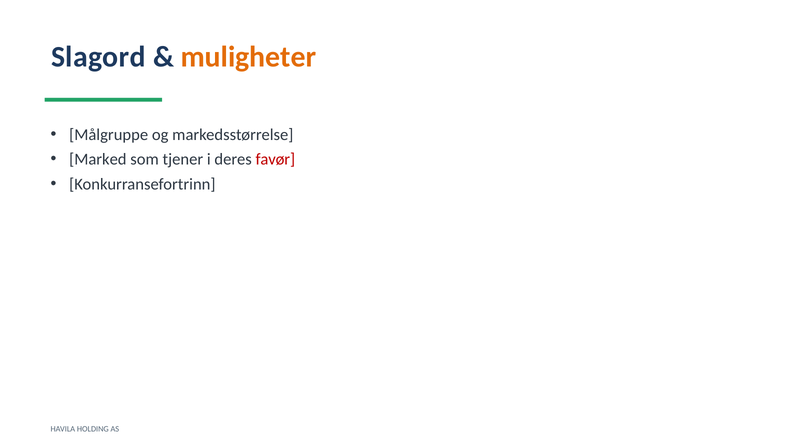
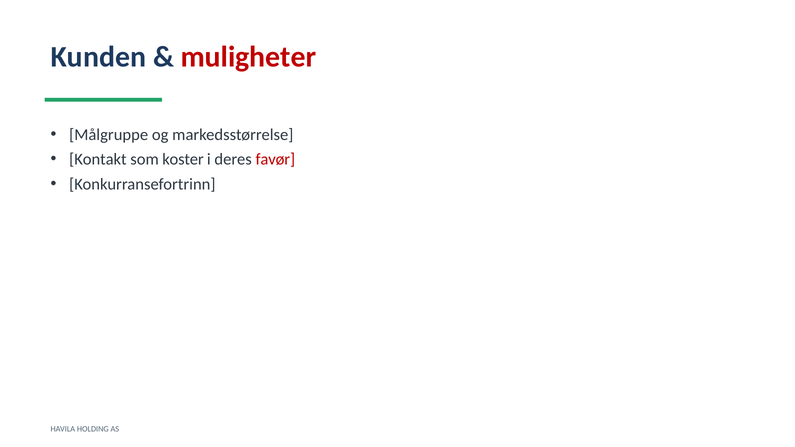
Slagord: Slagord -> Kunden (98, 57)
muligheter colour: orange -> red (248, 57)
Marked: Marked -> Kontakt (98, 160)
tjener: tjener -> koster (183, 160)
